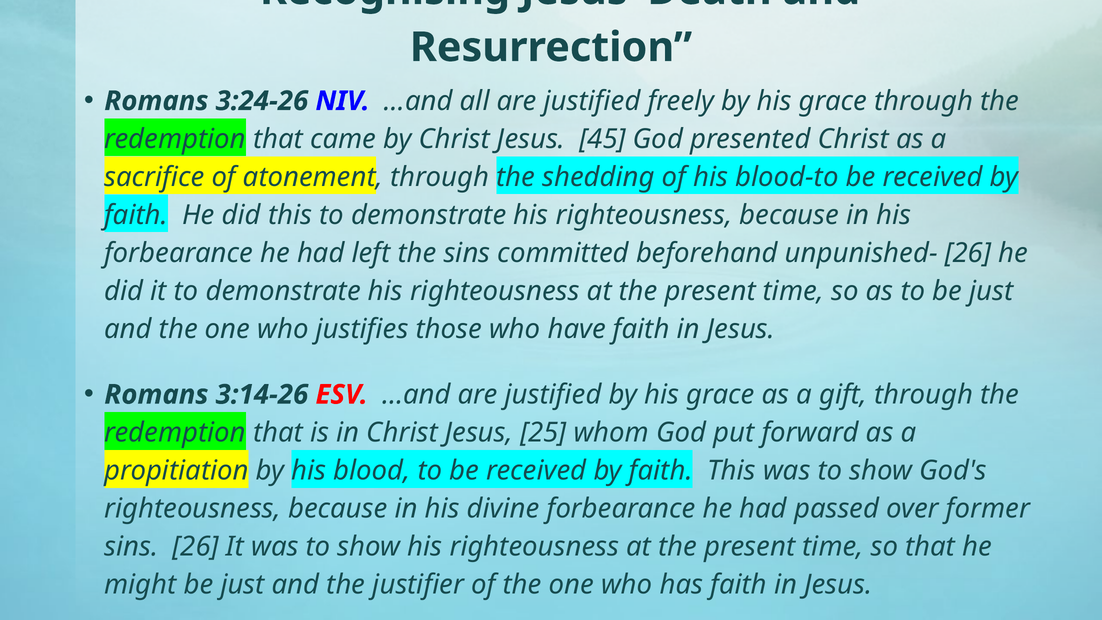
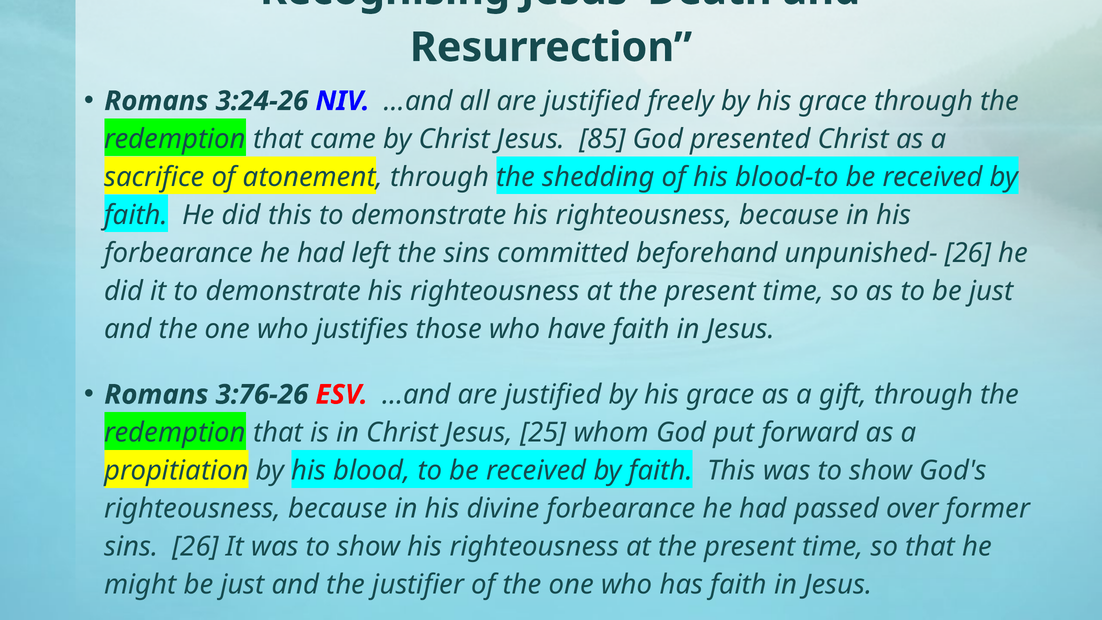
45: 45 -> 85 (603, 139)
3:14-26: 3:14-26 -> 3:76-26 (262, 395)
